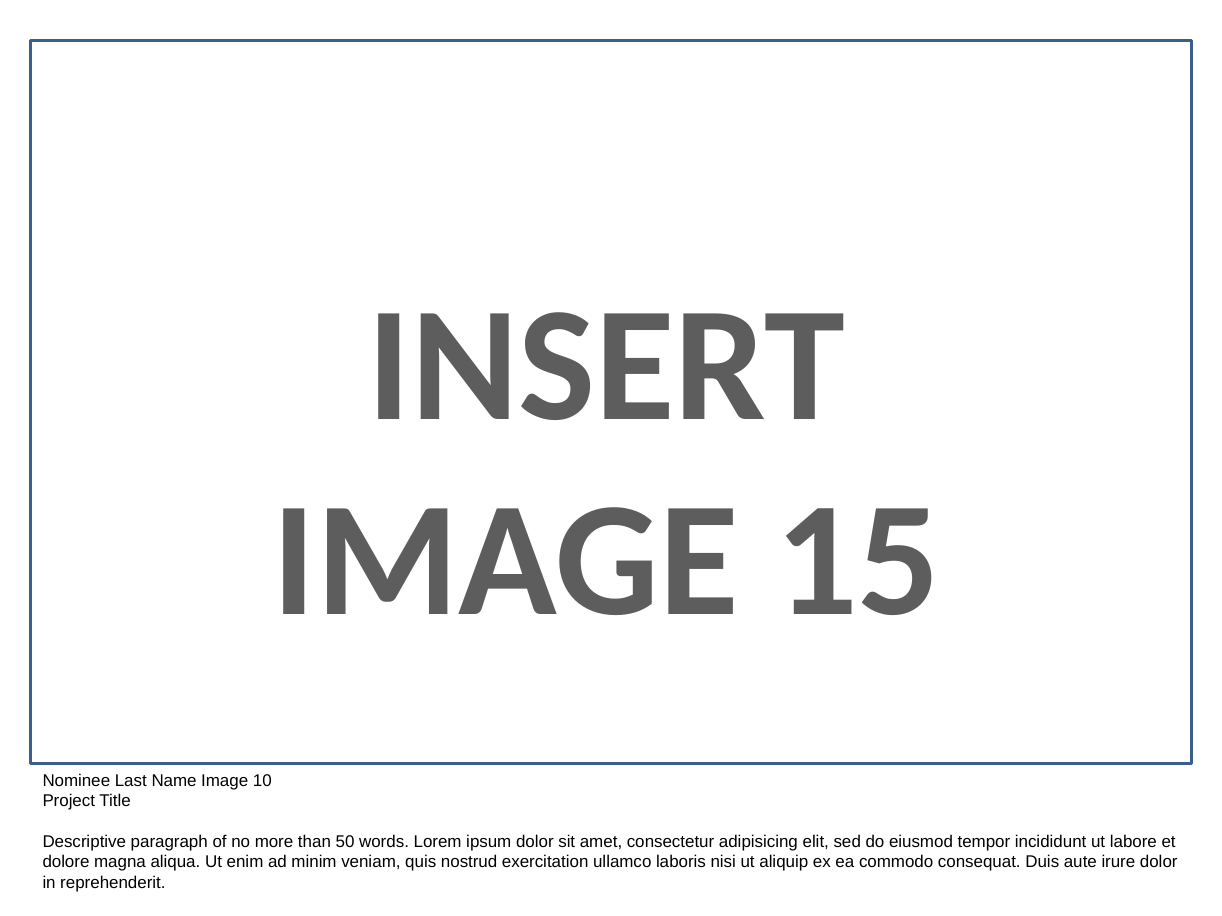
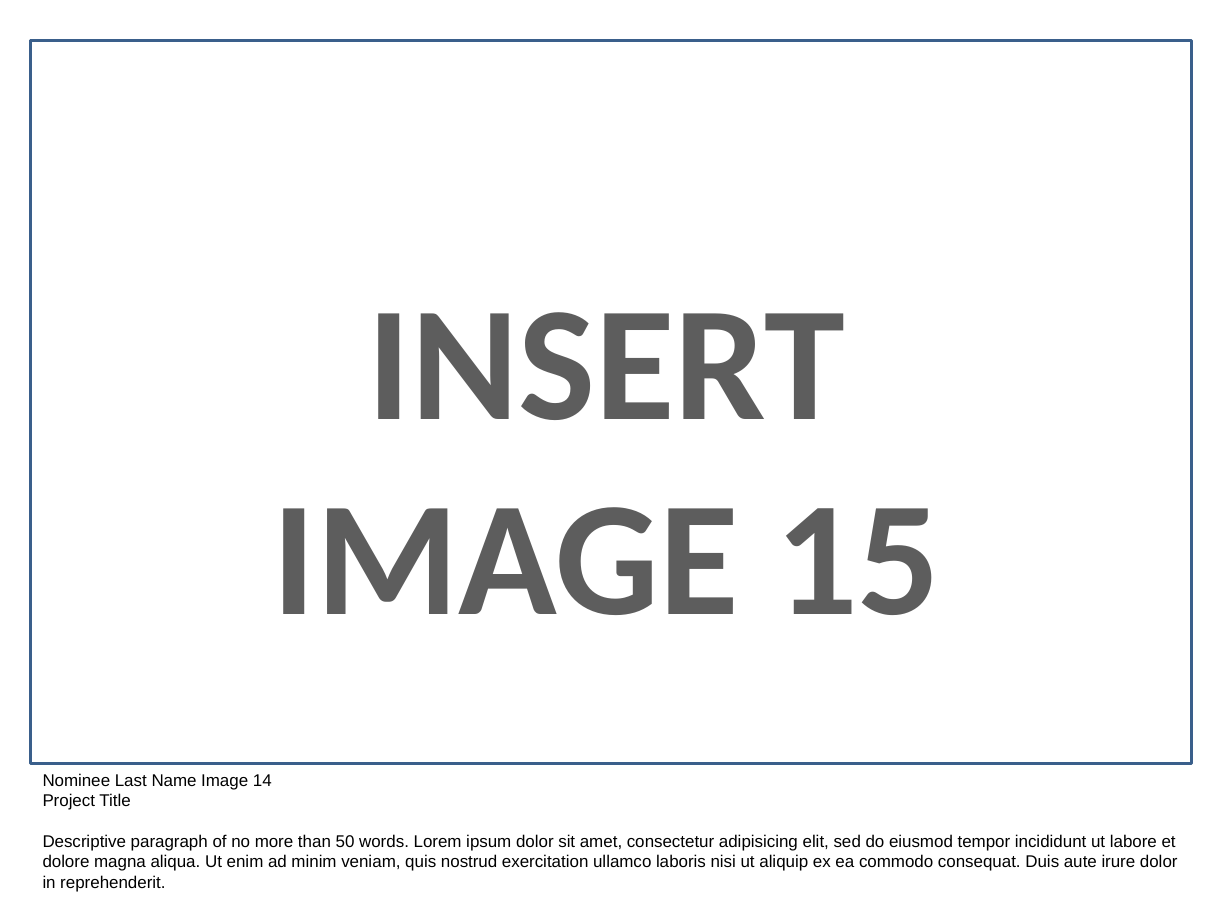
10: 10 -> 14 (262, 781)
